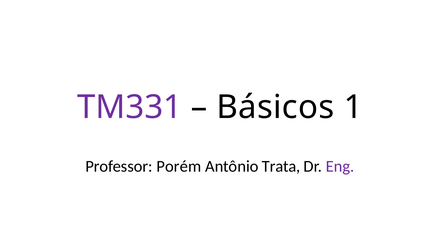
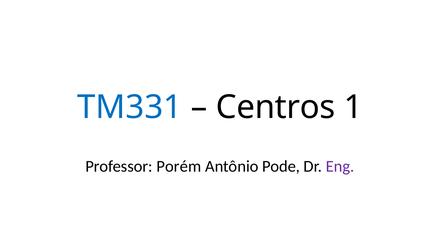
TM331 colour: purple -> blue (130, 107)
Básicos: Básicos -> Centros (276, 107)
Trata: Trata -> Pode (281, 166)
